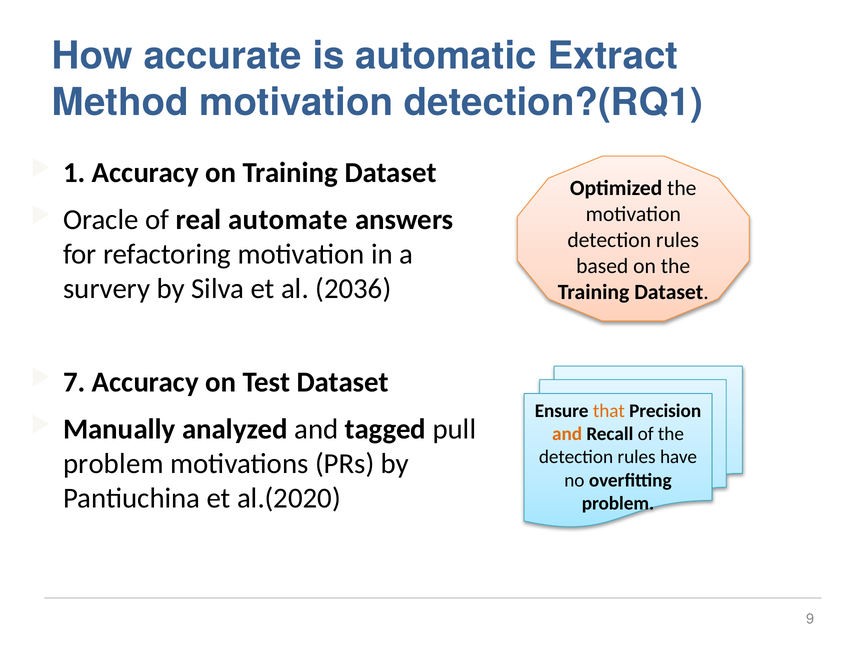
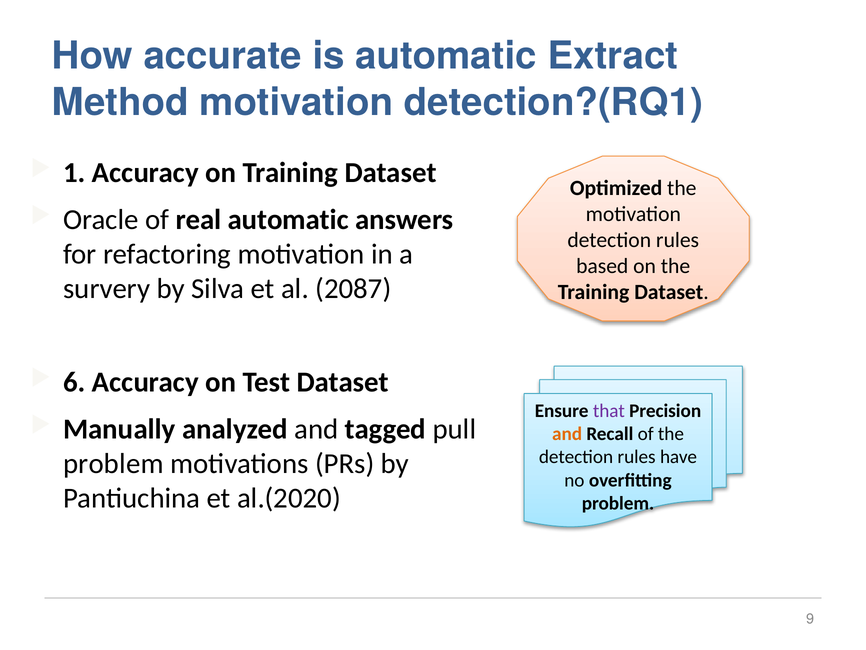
real automate: automate -> automatic (288, 219)
2036: 2036 -> 2087 (353, 289)
7: 7 -> 6 (74, 382)
that colour: orange -> purple (609, 411)
